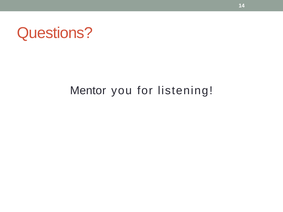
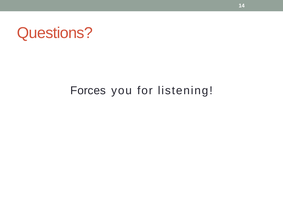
Mentor: Mentor -> Forces (88, 91)
